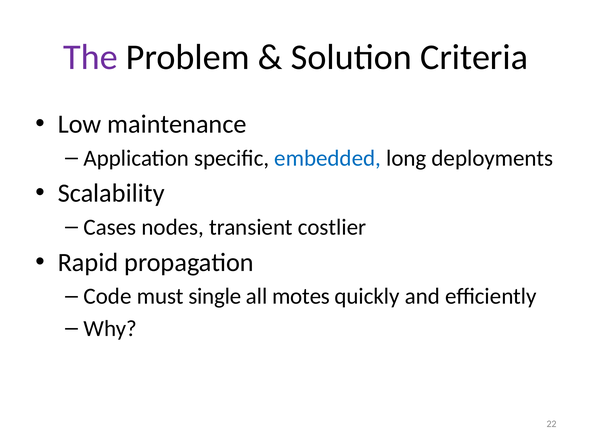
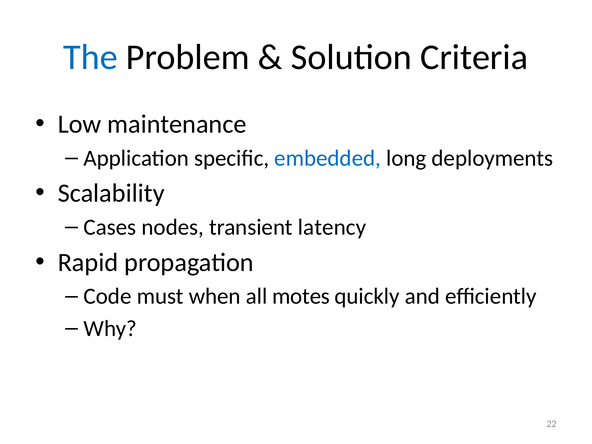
The colour: purple -> blue (90, 57)
costlier: costlier -> latency (332, 227)
single: single -> when (215, 296)
